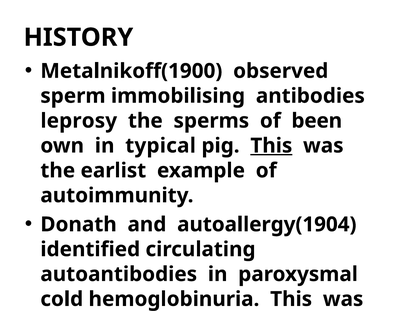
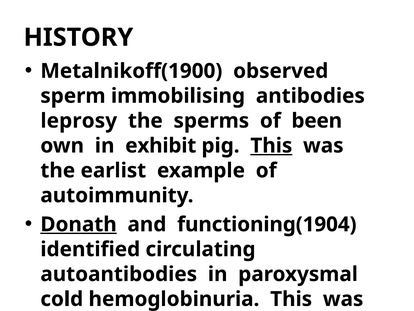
typical: typical -> exhibit (161, 145)
Donath underline: none -> present (79, 224)
autoallergy(1904: autoallergy(1904 -> functioning(1904 (267, 224)
